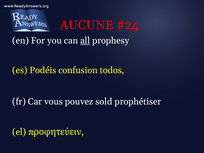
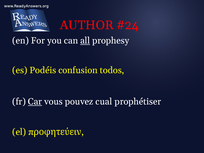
AUCUNE: AUCUNE -> AUTHOR (87, 25)
Car underline: none -> present (35, 102)
sold: sold -> cual (104, 102)
